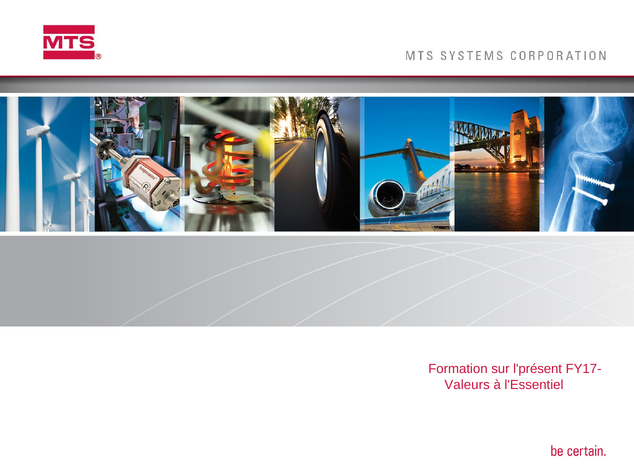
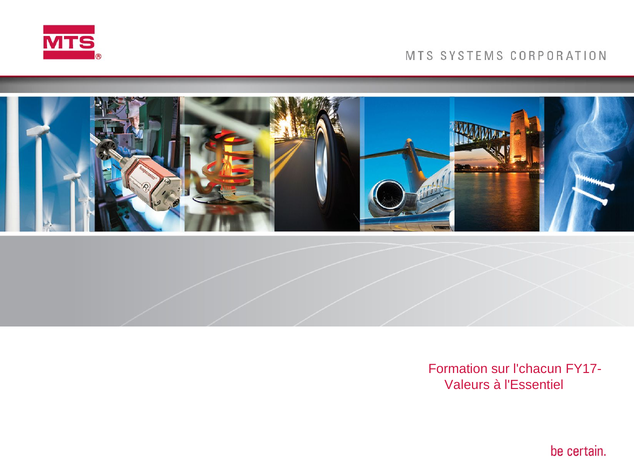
l'présent: l'présent -> l'chacun (538, 369)
